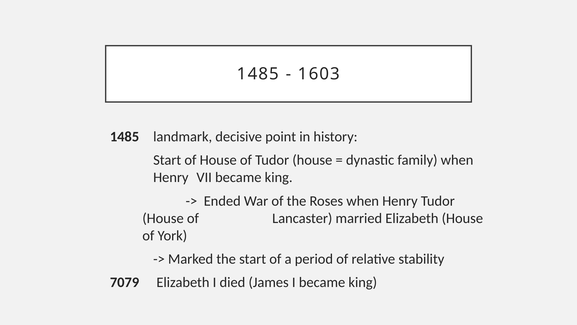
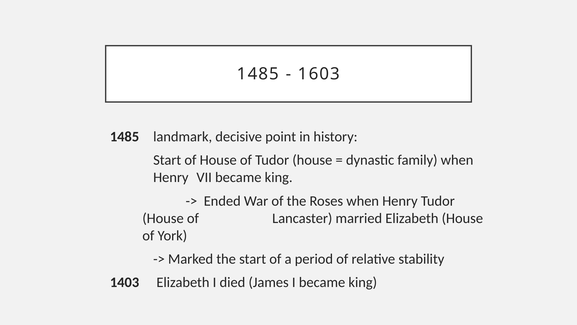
7079: 7079 -> 1403 (125, 282)
